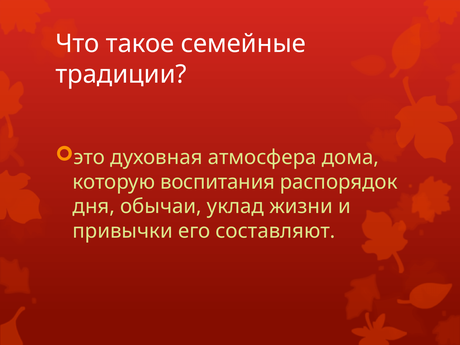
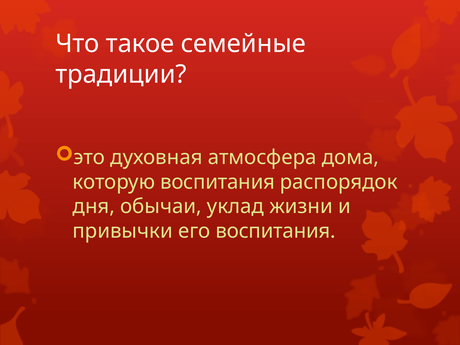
его составляют: составляют -> воспитания (276, 231)
